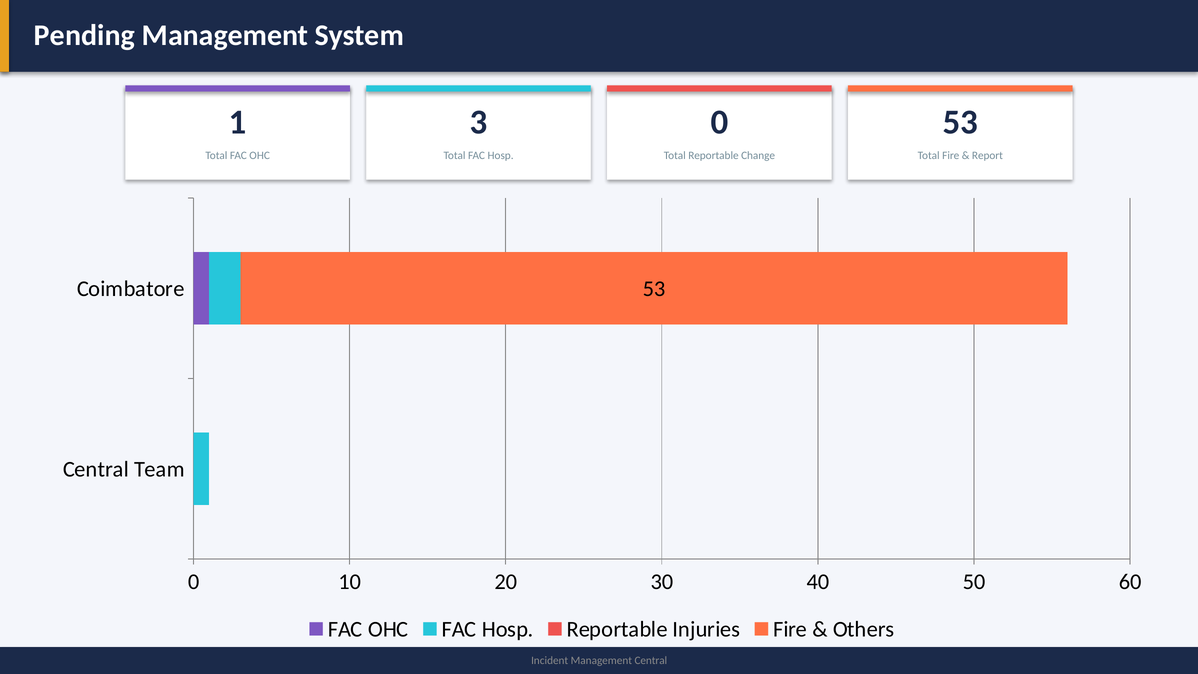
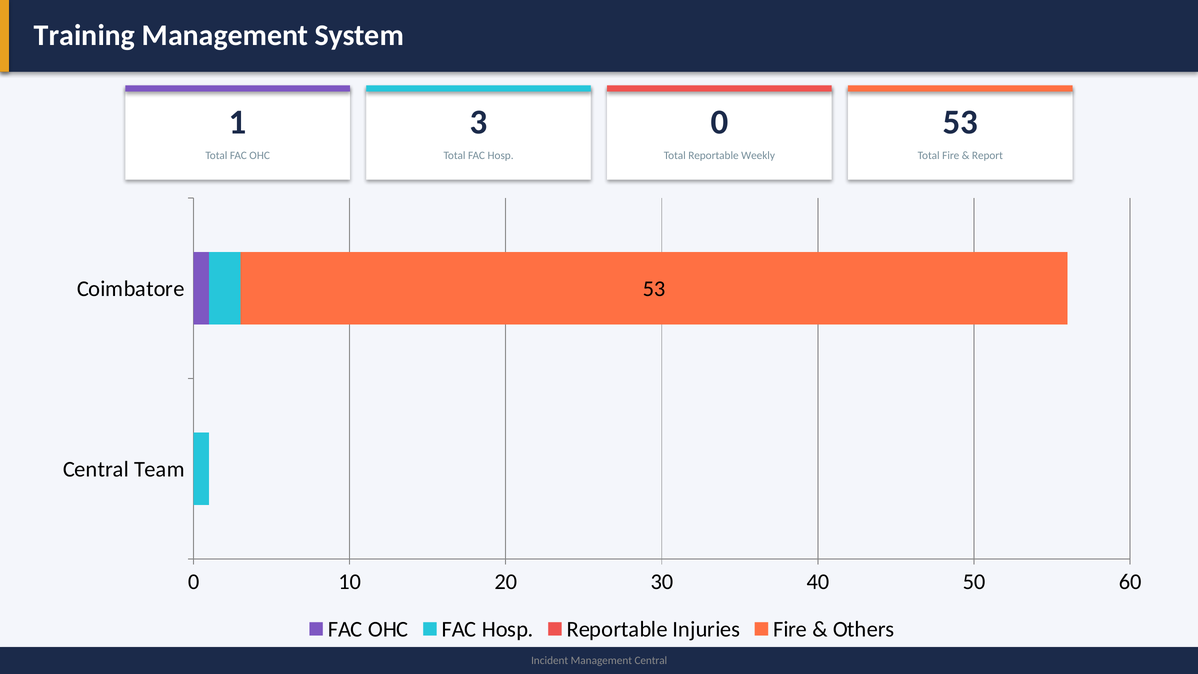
Pending: Pending -> Training (85, 35)
Change: Change -> Weekly (758, 156)
